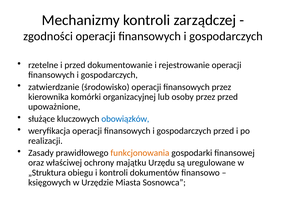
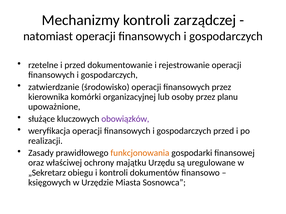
zgodności: zgodności -> natomiast (48, 36)
przez przed: przed -> planu (228, 97)
obowiązków colour: blue -> purple (125, 119)
„Struktura: „Struktura -> „Sekretarz (47, 173)
